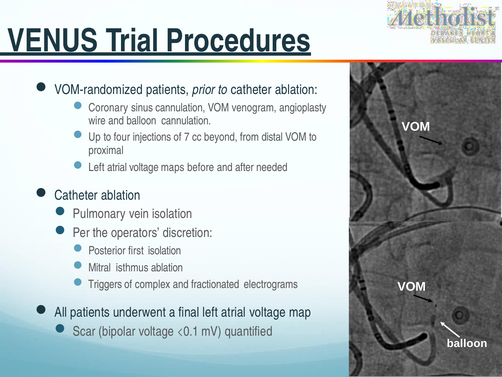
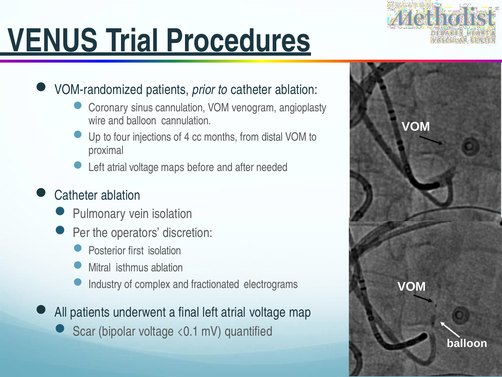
7: 7 -> 4 (187, 137)
beyond: beyond -> months (221, 137)
Triggers: Triggers -> Industry (105, 284)
